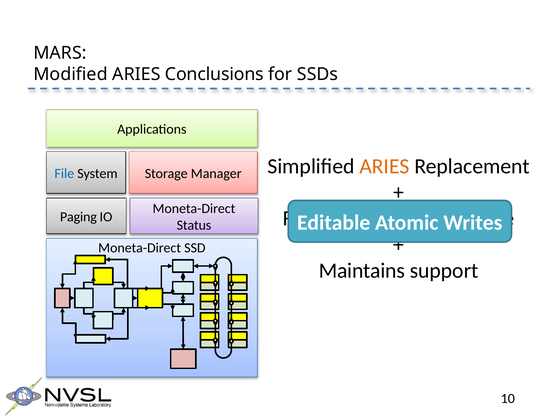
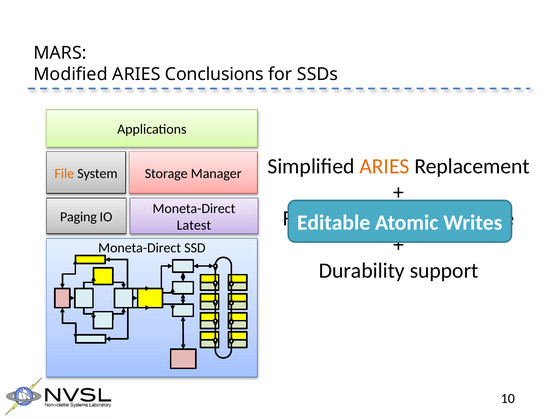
File colour: blue -> orange (64, 173)
Status: Status -> Latest (194, 225)
Maintains: Maintains -> Durability (362, 270)
